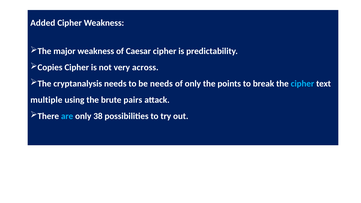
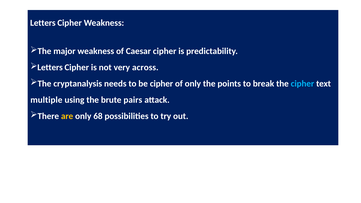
Added: Added -> Letters (43, 23)
Copies: Copies -> Letters (50, 68)
be needs: needs -> cipher (161, 84)
are colour: light blue -> yellow (67, 116)
38: 38 -> 68 (98, 116)
